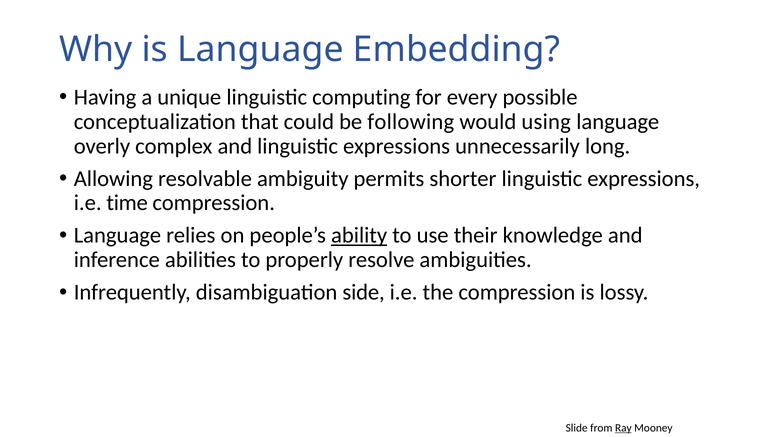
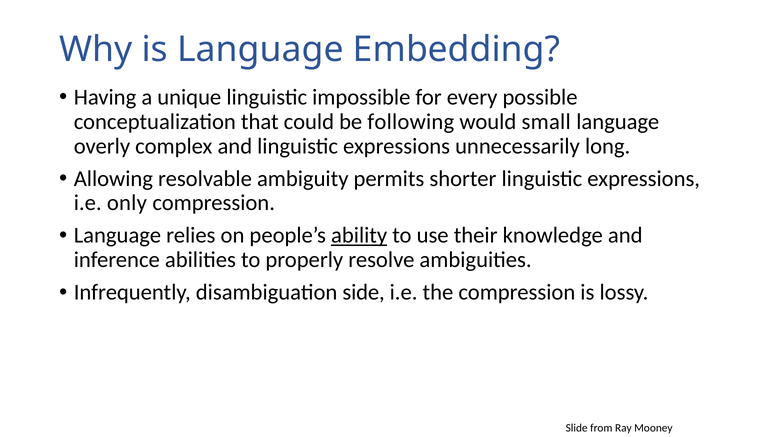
computing: computing -> impossible (361, 97)
using: using -> small (546, 122)
time: time -> only (127, 203)
Ray underline: present -> none (623, 428)
